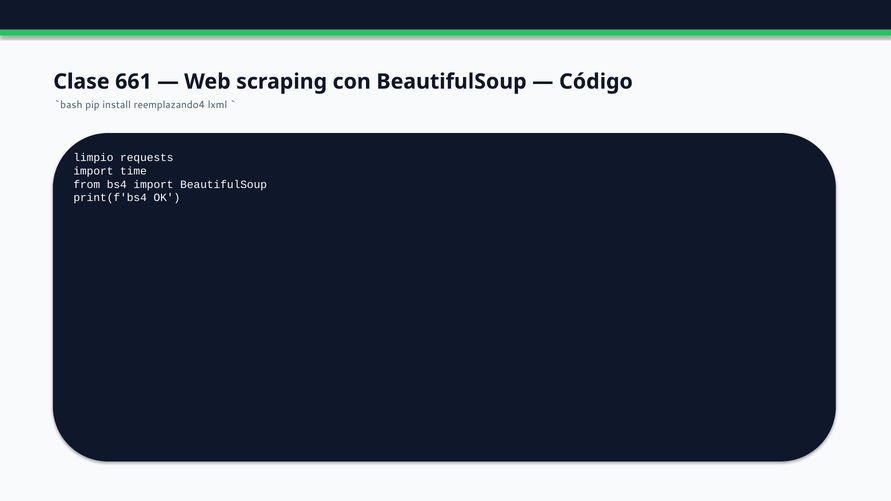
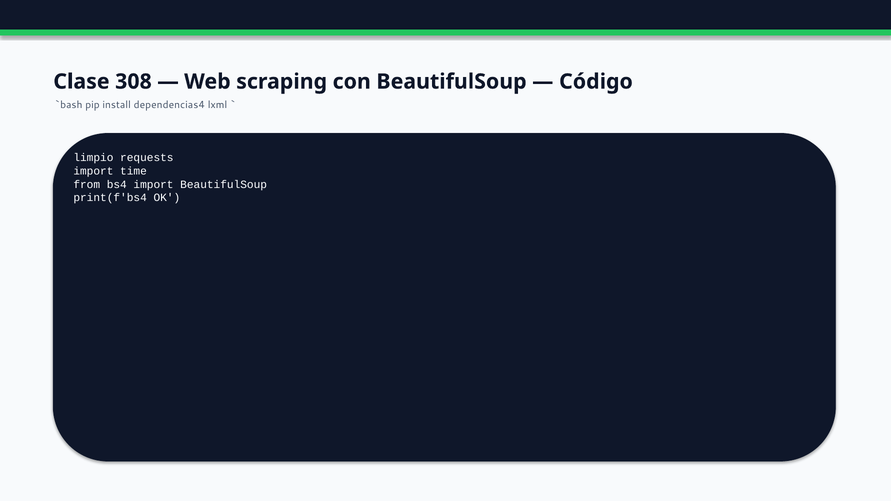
661: 661 -> 308 (133, 82)
reemplazando4: reemplazando4 -> dependencias4 (169, 105)
